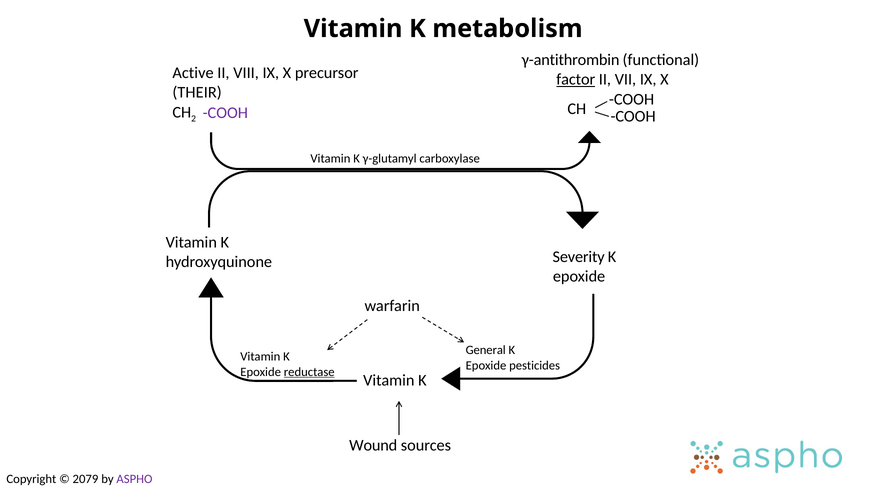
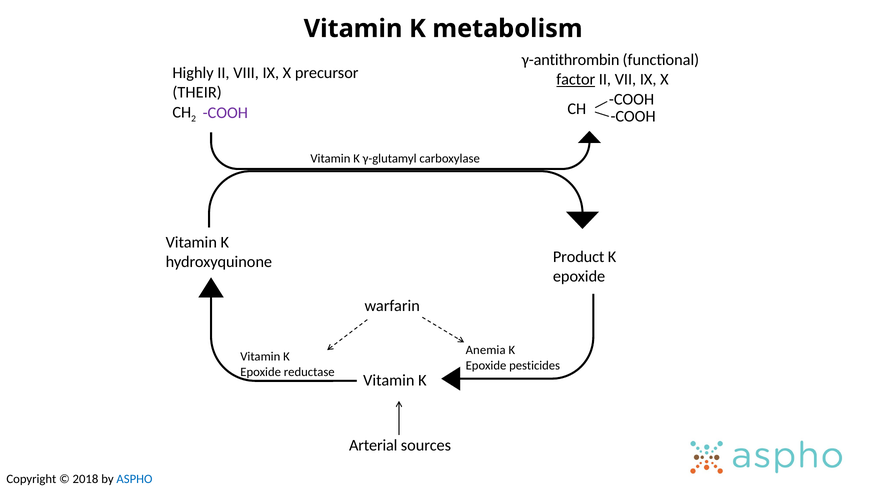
Active: Active -> Highly (193, 73)
Severity: Severity -> Product (579, 257)
General: General -> Anemia (486, 350)
reductase underline: present -> none (309, 372)
Wound: Wound -> Arterial (373, 445)
2079: 2079 -> 2018 (85, 479)
ASPHO colour: purple -> blue (134, 479)
